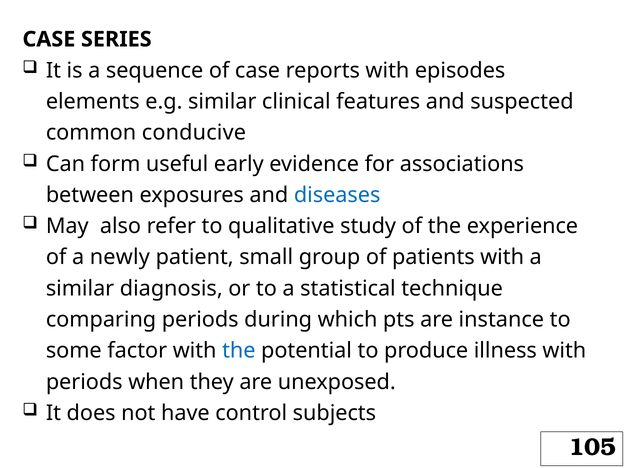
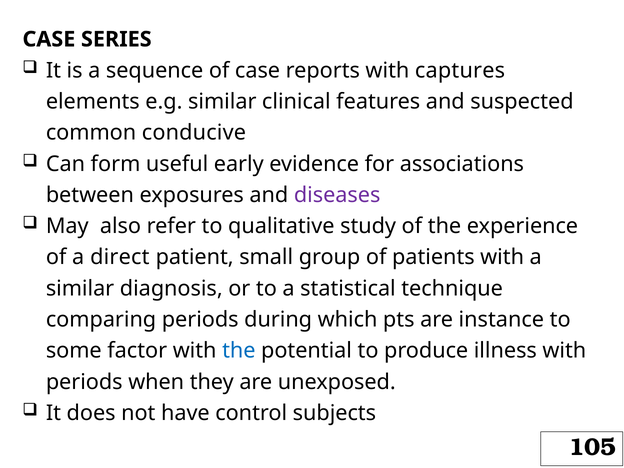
episodes: episodes -> captures (460, 70)
diseases colour: blue -> purple (337, 195)
newly: newly -> direct (120, 257)
